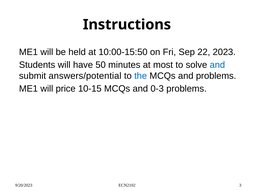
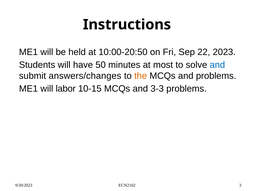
10:00-15:50: 10:00-15:50 -> 10:00-20:50 (123, 52)
answers/potential: answers/potential -> answers/changes (85, 76)
the colour: blue -> orange (141, 76)
price: price -> labor (66, 89)
0-3: 0-3 -> 3-3 (157, 89)
